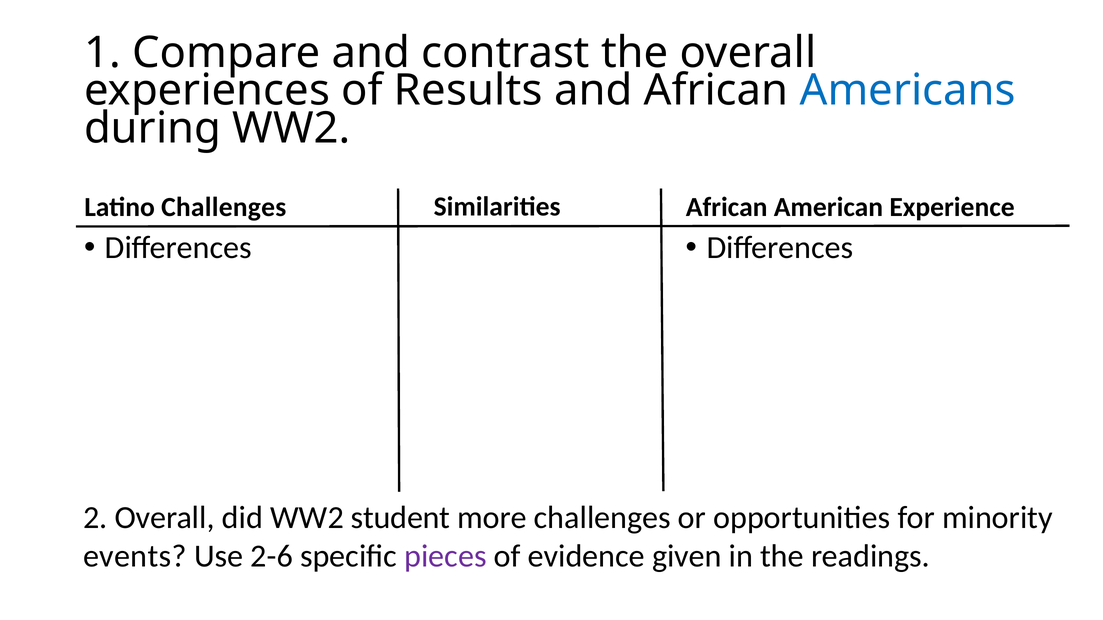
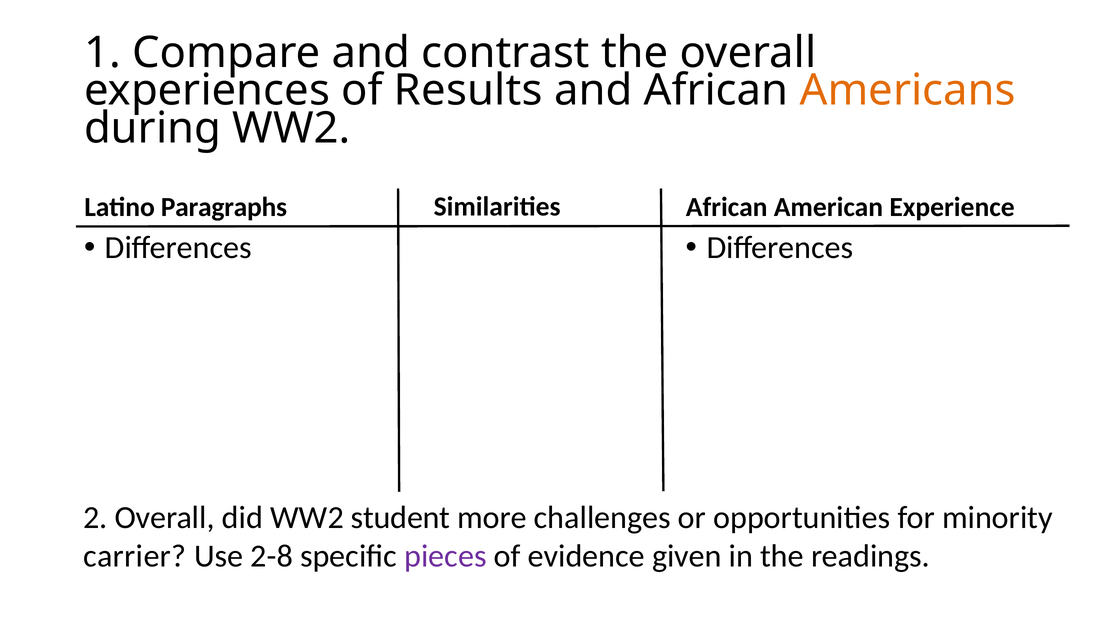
Americans colour: blue -> orange (908, 91)
Latino Challenges: Challenges -> Paragraphs (224, 207)
events: events -> carrier (135, 556)
2-6: 2-6 -> 2-8 (272, 556)
